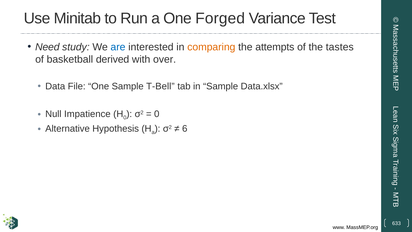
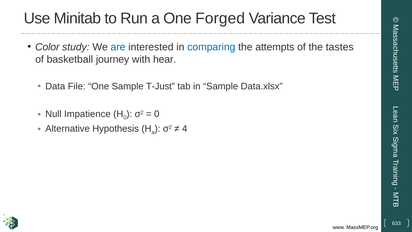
Need: Need -> Color (47, 47)
comparing colour: orange -> blue (211, 47)
derived: derived -> journey (113, 59)
over: over -> hear (165, 59)
T-Bell: T-Bell -> T-Just (160, 86)
6: 6 -> 4 (185, 129)
